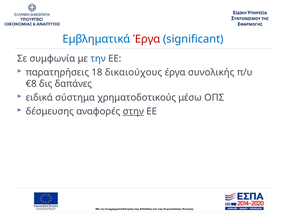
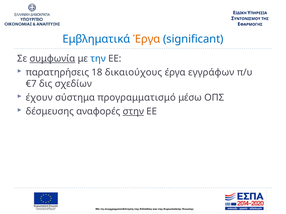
Έργα colour: red -> orange (147, 39)
συμφωνία underline: none -> present (52, 59)
συνολικής: συνολικής -> εγγράφων (211, 73)
€8: €8 -> €7 (31, 84)
δαπάνες: δαπάνες -> σχεδίων (73, 84)
ειδικά: ειδικά -> έχουν (39, 98)
χρηματοδοτικούς: χρηματοδοτικούς -> προγραμματισμό (137, 98)
